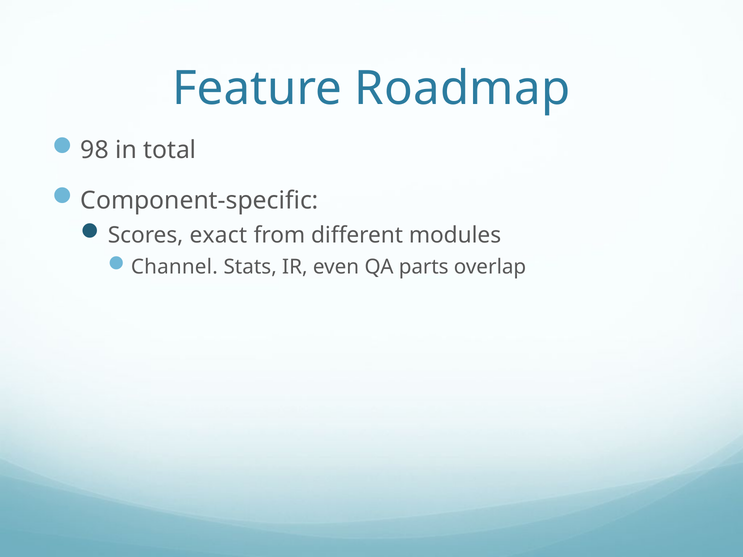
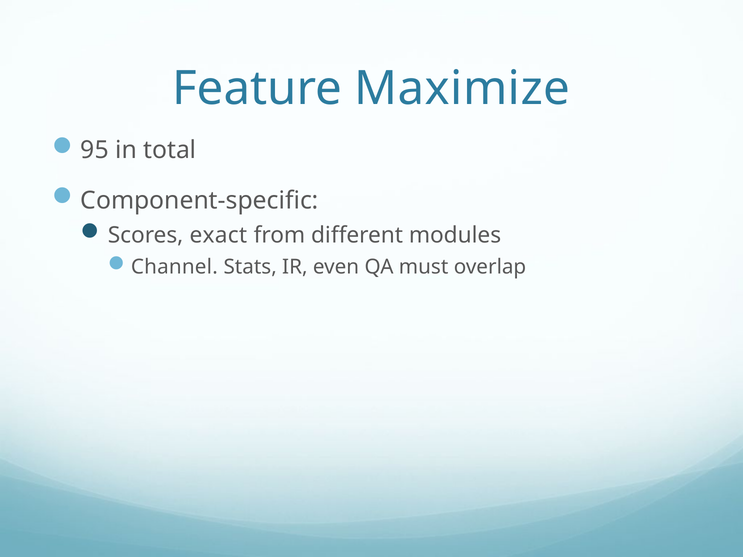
Roadmap: Roadmap -> Maximize (462, 88)
98: 98 -> 95 (95, 150)
parts: parts -> must (424, 267)
